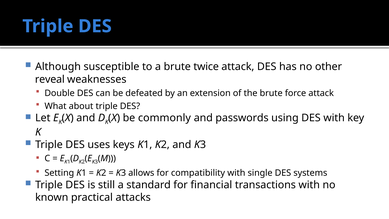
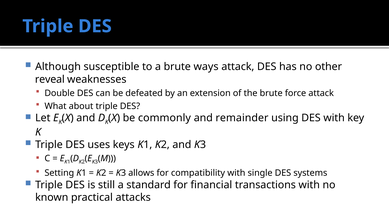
twice: twice -> ways (206, 67)
passwords: passwords -> remainder (242, 118)
